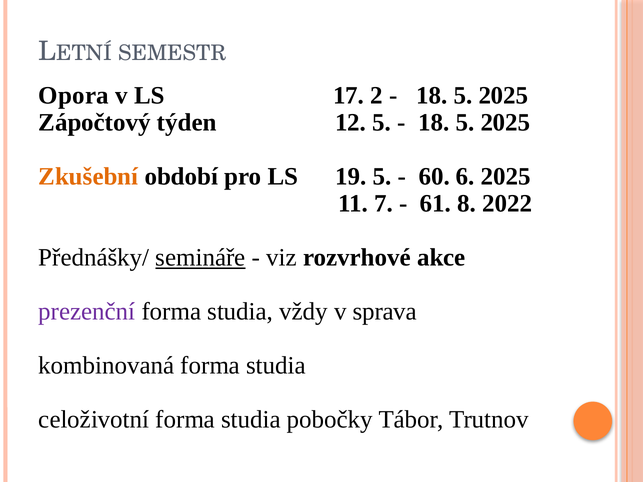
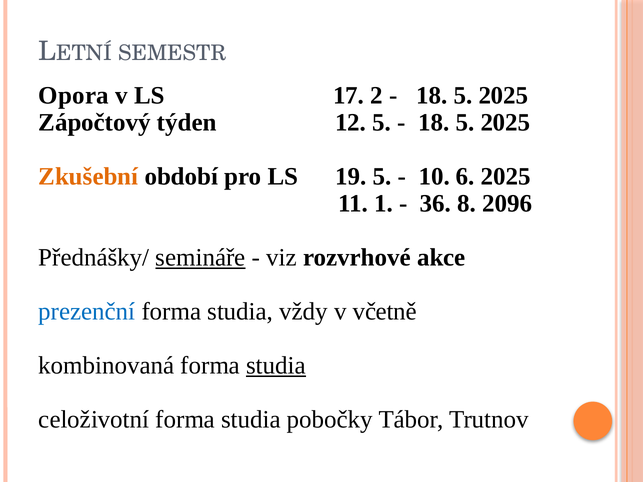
60: 60 -> 10 (434, 177)
7: 7 -> 1 (383, 204)
61: 61 -> 36 (435, 204)
2022: 2022 -> 2096 (507, 204)
prezenční colour: purple -> blue (87, 312)
sprava: sprava -> včetně (385, 312)
studia underline: none -> present (276, 366)
